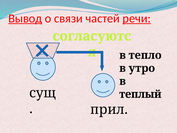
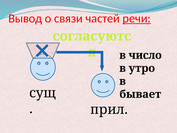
Вывод underline: present -> none (25, 18)
тепло: тепло -> число (145, 55)
теплый: теплый -> бывает (140, 94)
